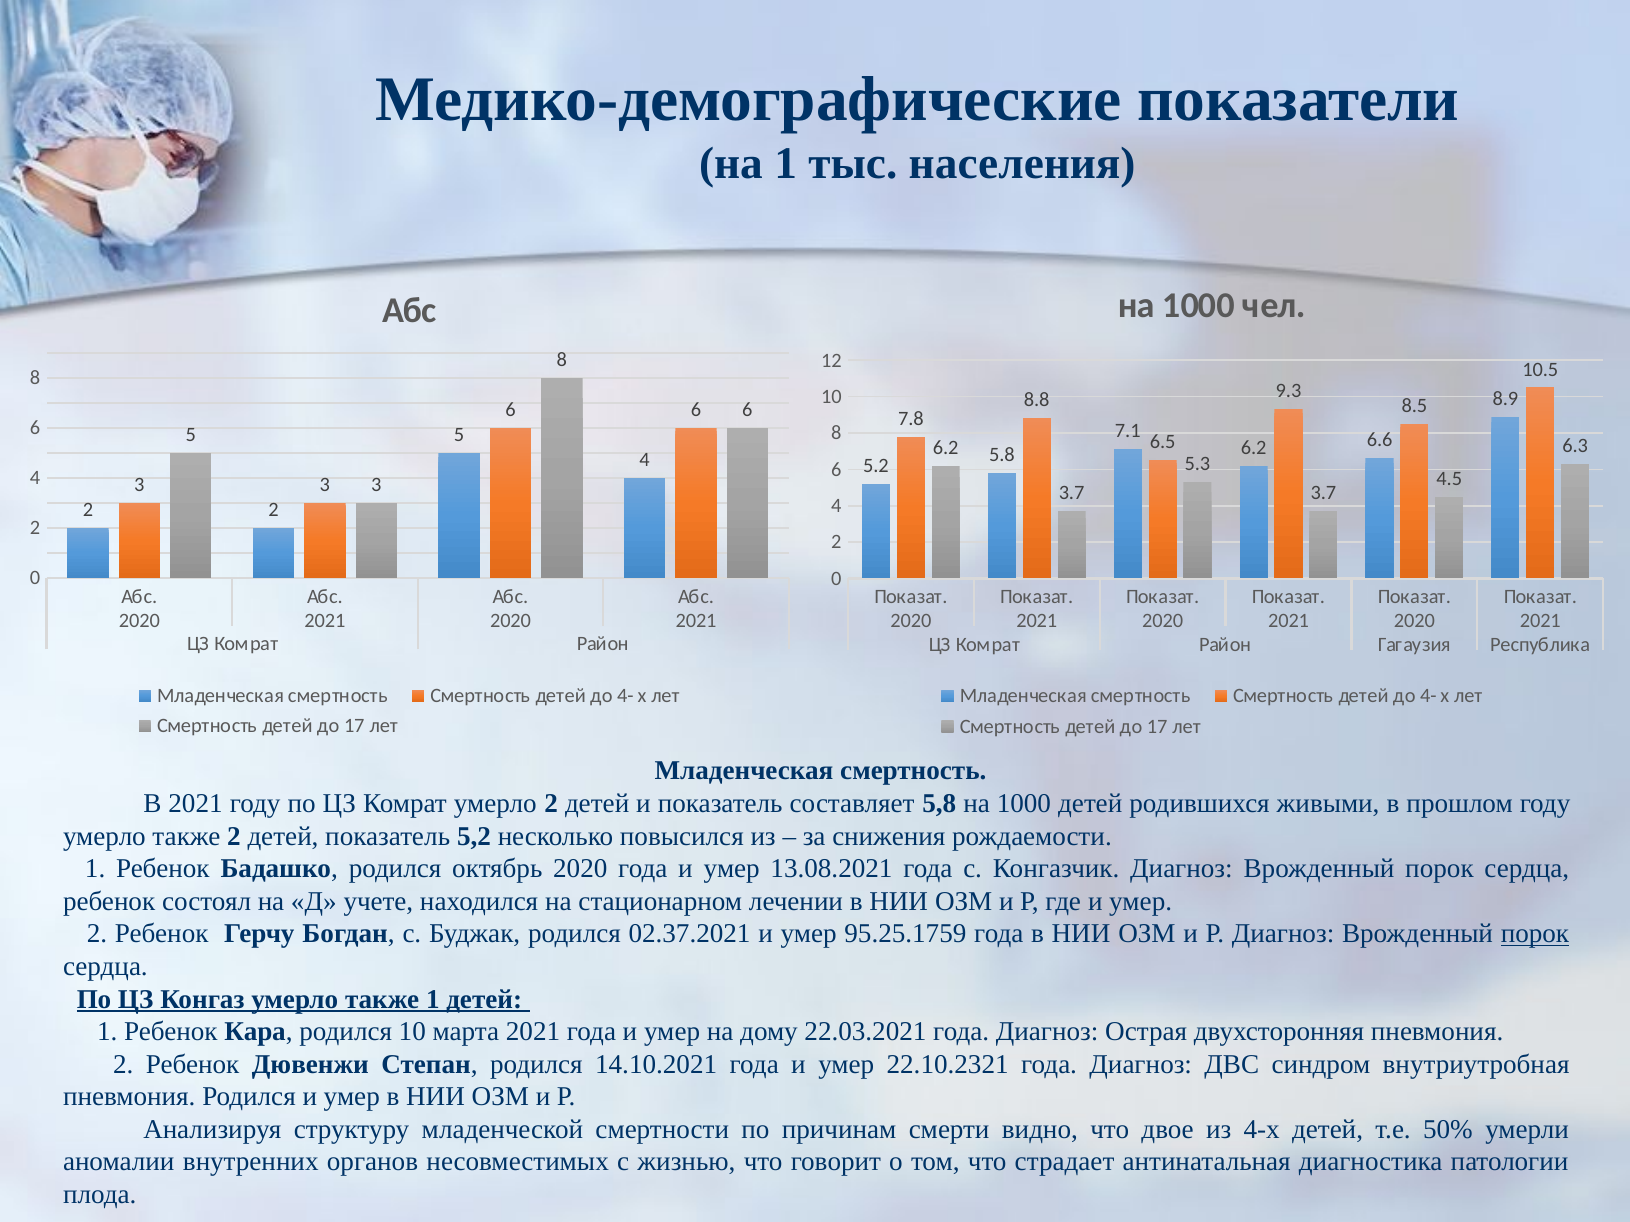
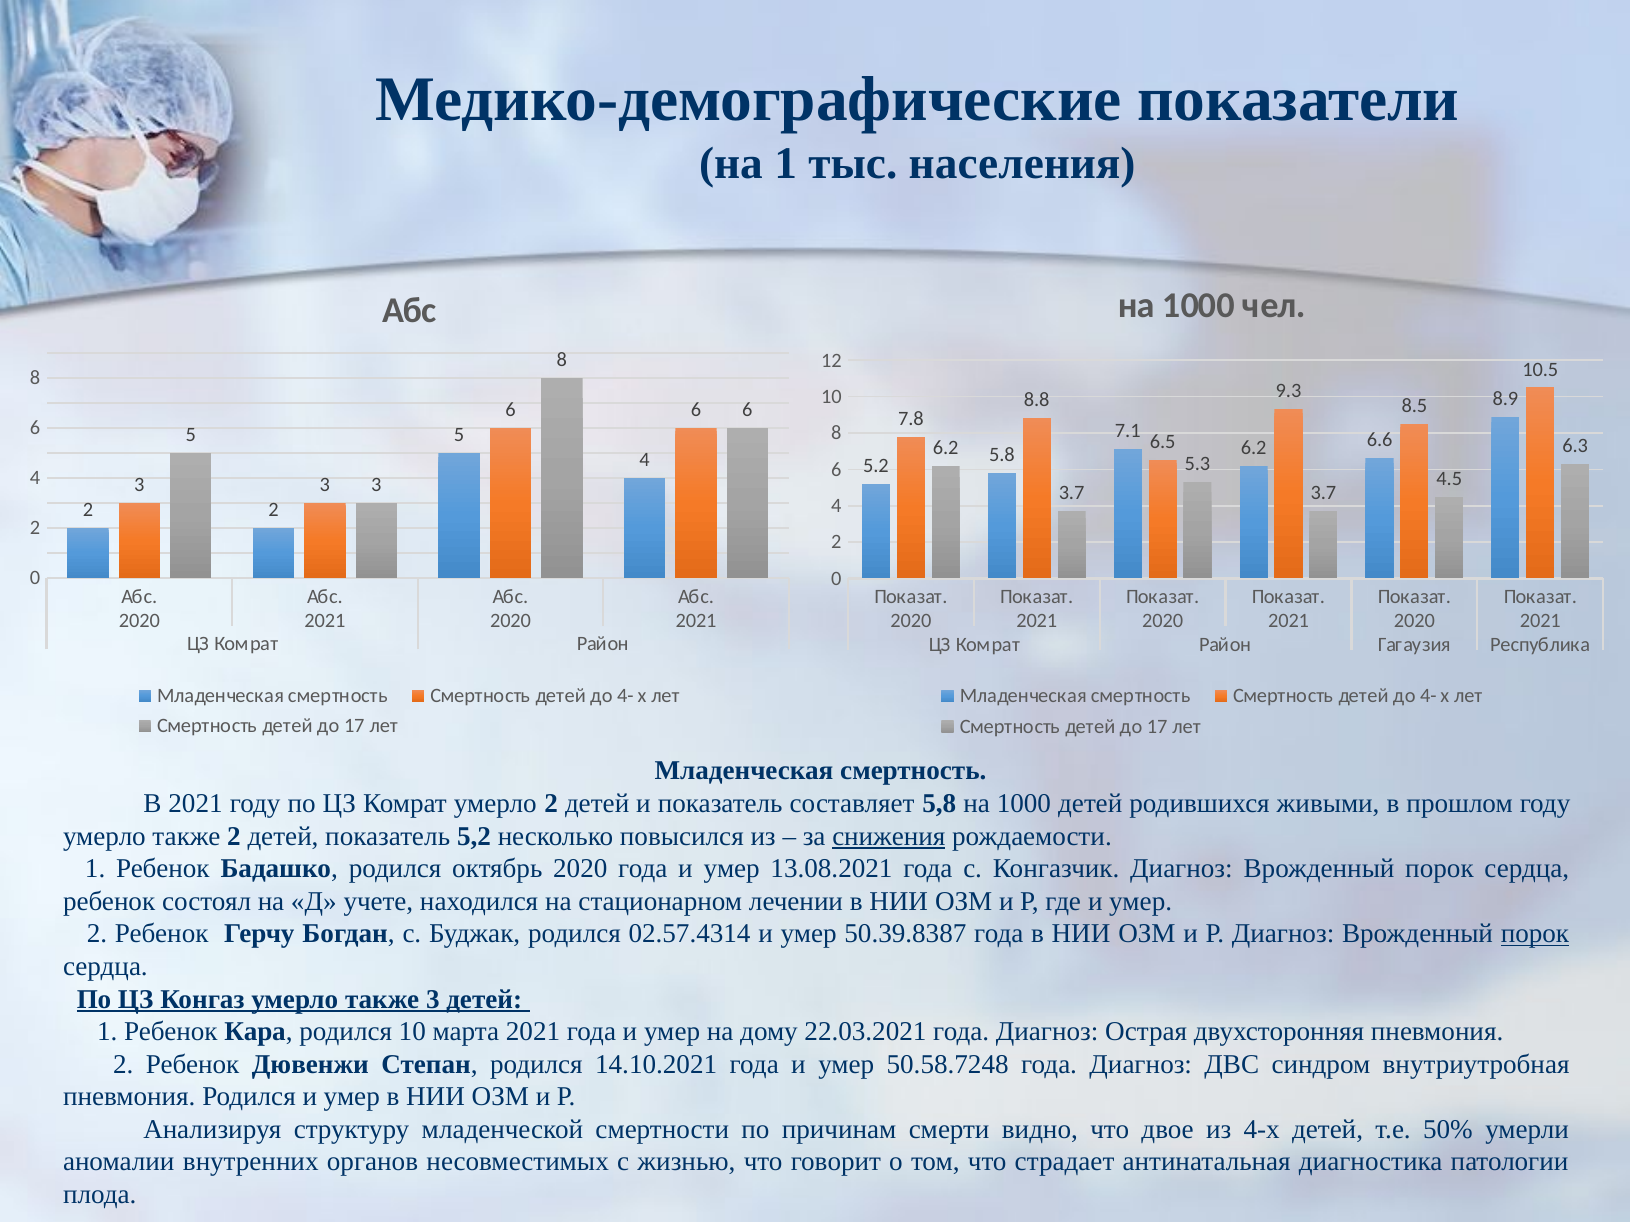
снижения underline: none -> present (889, 836)
02.37.2021: 02.37.2021 -> 02.57.4314 (690, 934)
95.25.1759: 95.25.1759 -> 50.39.8387 (905, 934)
также 1: 1 -> 3 (433, 999)
22.10.2321: 22.10.2321 -> 50.58.7248 (948, 1065)
